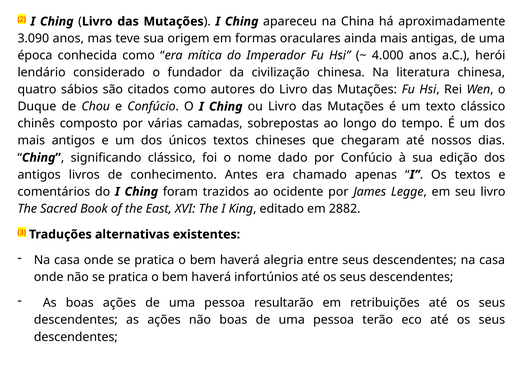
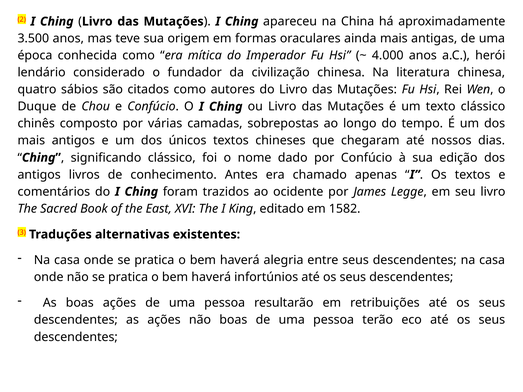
3.090: 3.090 -> 3.500 (33, 39)
2882: 2882 -> 1582 (345, 209)
